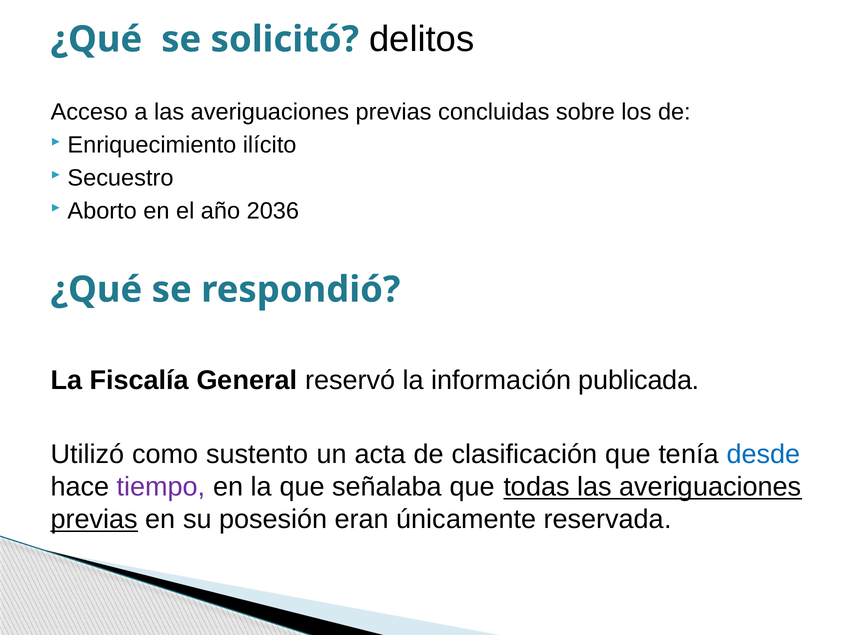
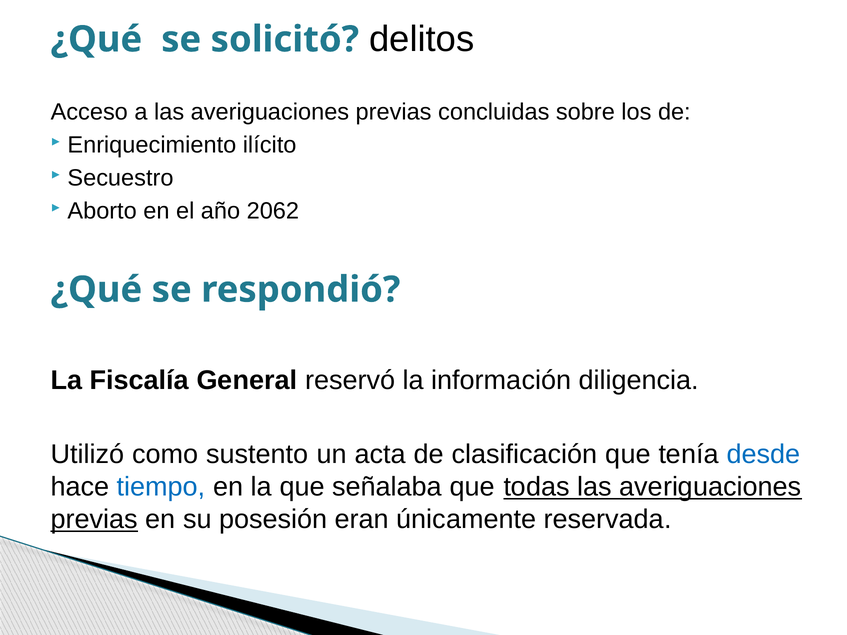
2036: 2036 -> 2062 (273, 211)
publicada: publicada -> diligencia (639, 380)
tiempo colour: purple -> blue (161, 487)
